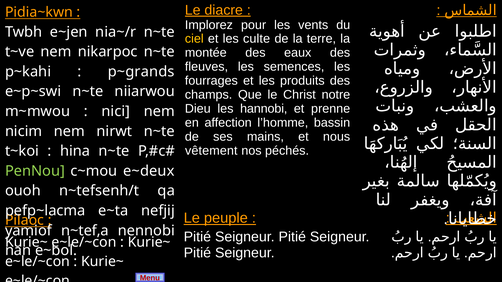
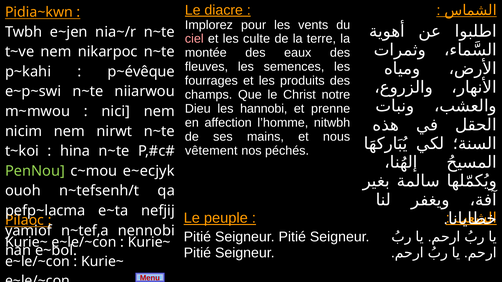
ciel colour: yellow -> pink (194, 39)
p~grands: p~grands -> p~évêque (141, 72)
bassin: bassin -> nitwbh (332, 123)
e~deux: e~deux -> e~ecjyk (149, 171)
